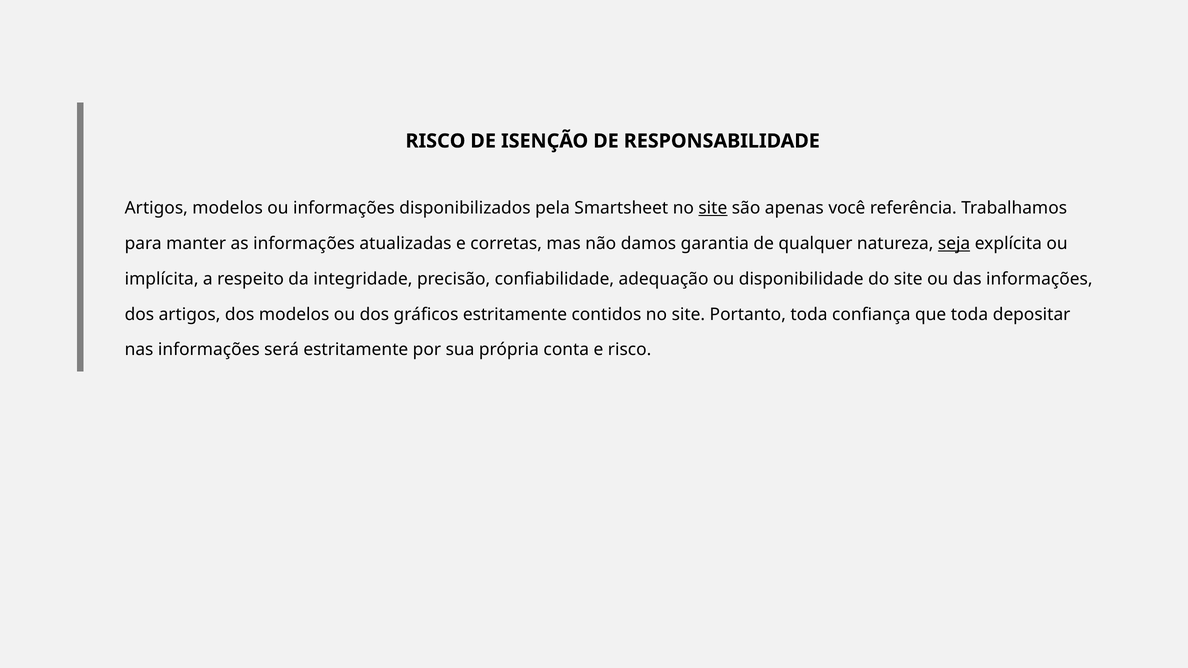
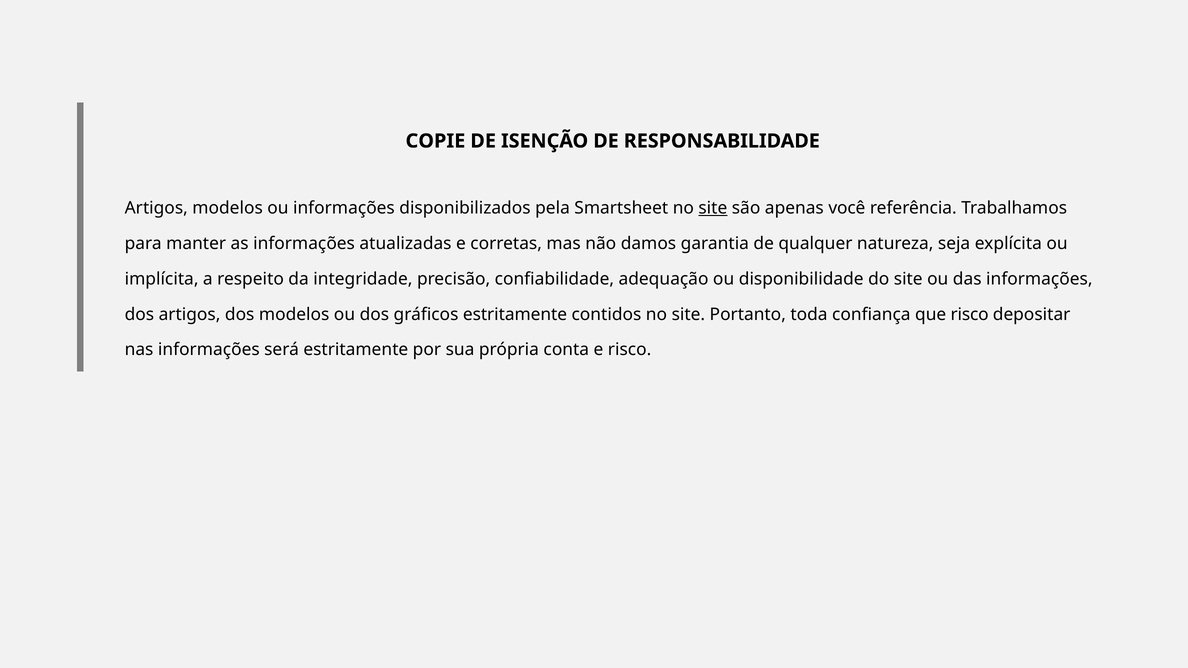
RISCO: RISCO -> COPIE (435, 141)
seja underline: present -> none (954, 244)
que toda: toda -> risco (970, 315)
